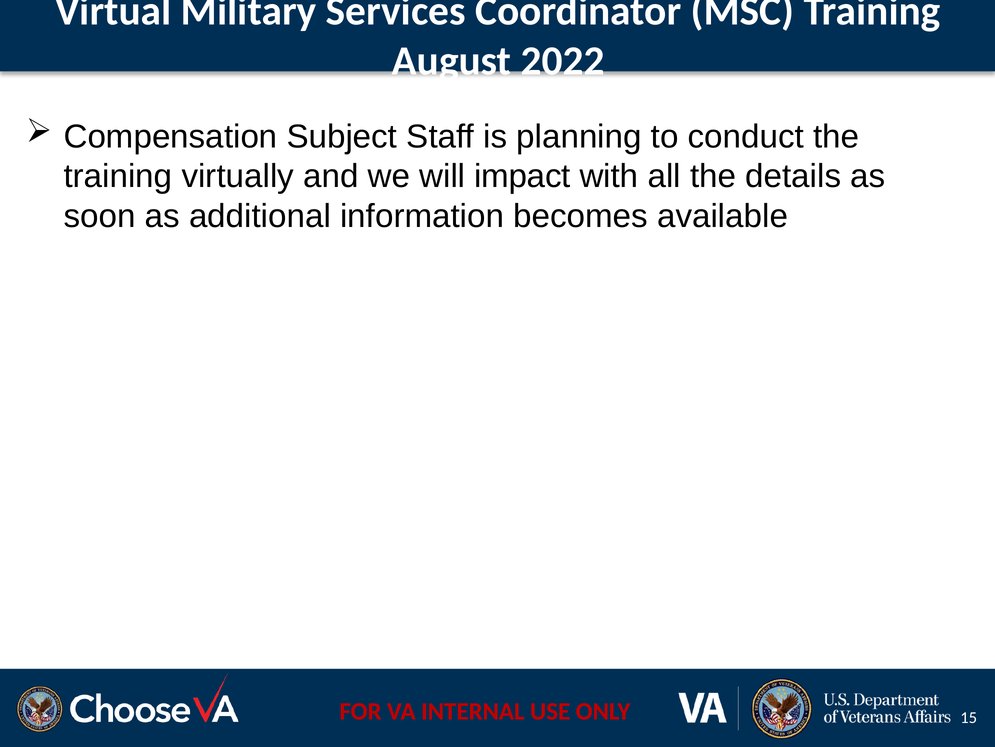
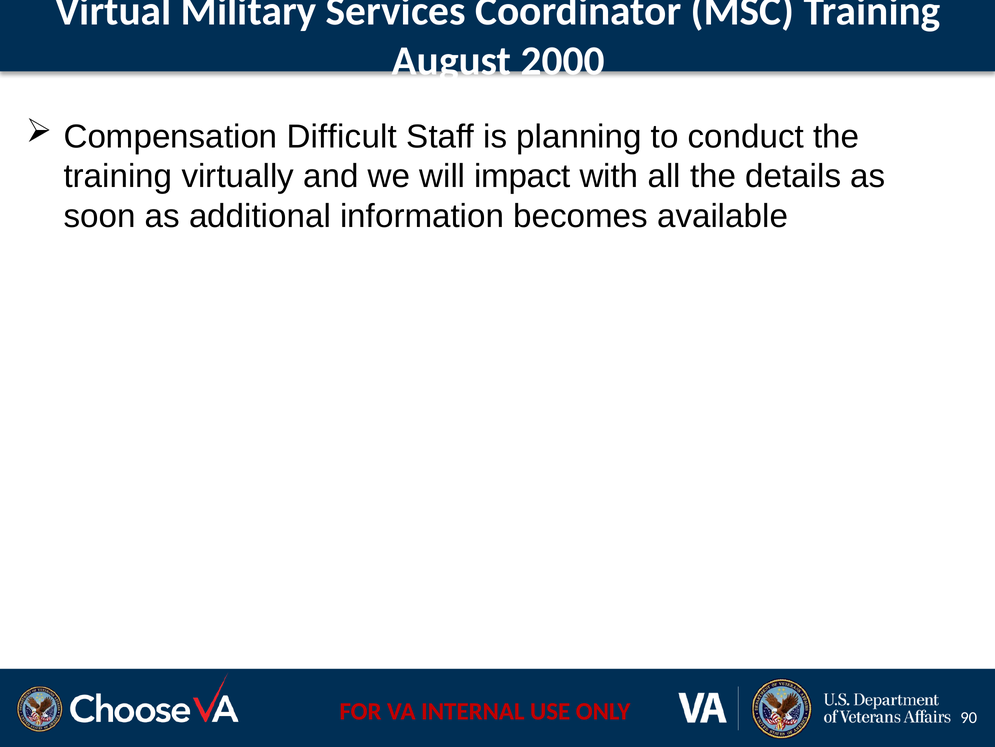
2022: 2022 -> 2000 (563, 61)
Subject: Subject -> Difficult (342, 137)
15: 15 -> 90 (969, 717)
